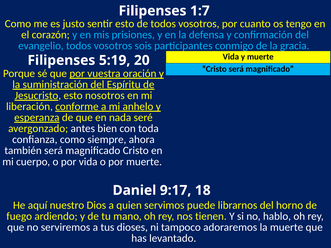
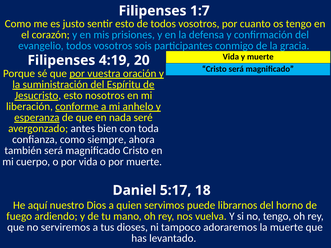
5:19: 5:19 -> 4:19 (115, 60)
9:17: 9:17 -> 5:17 (176, 191)
tienen: tienen -> vuelva (211, 216)
no hablo: hablo -> tengo (277, 216)
